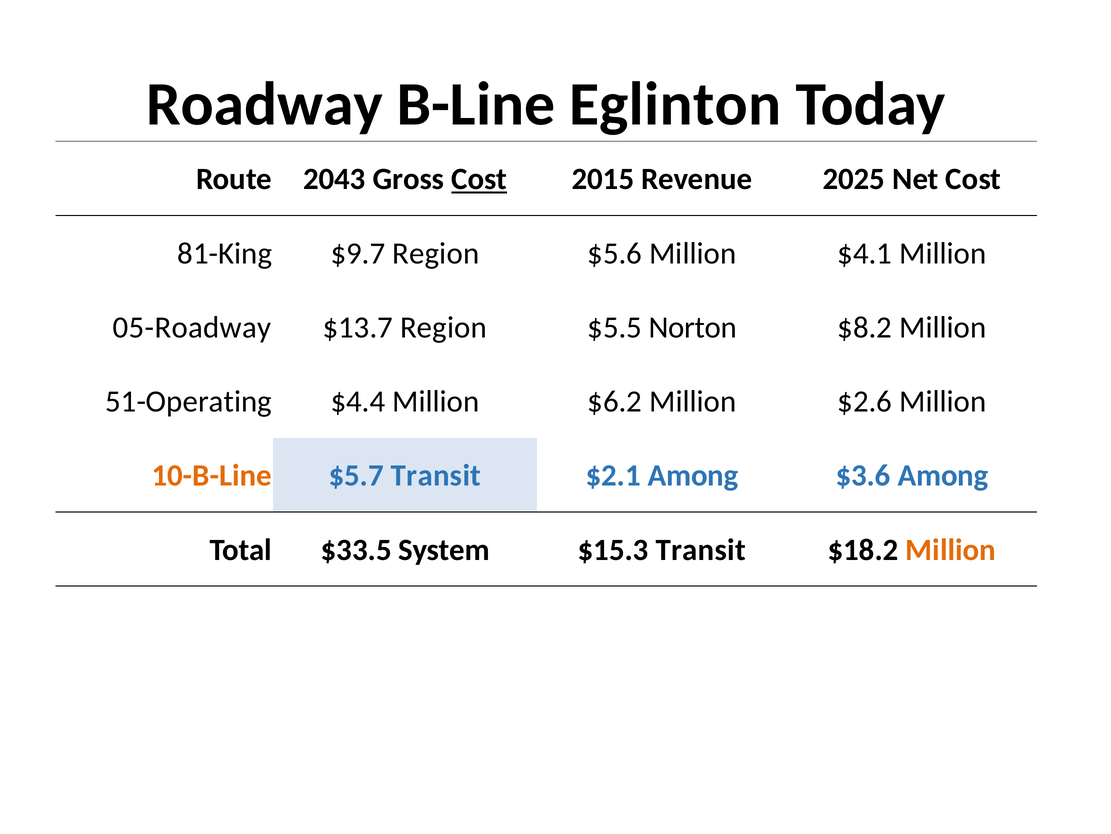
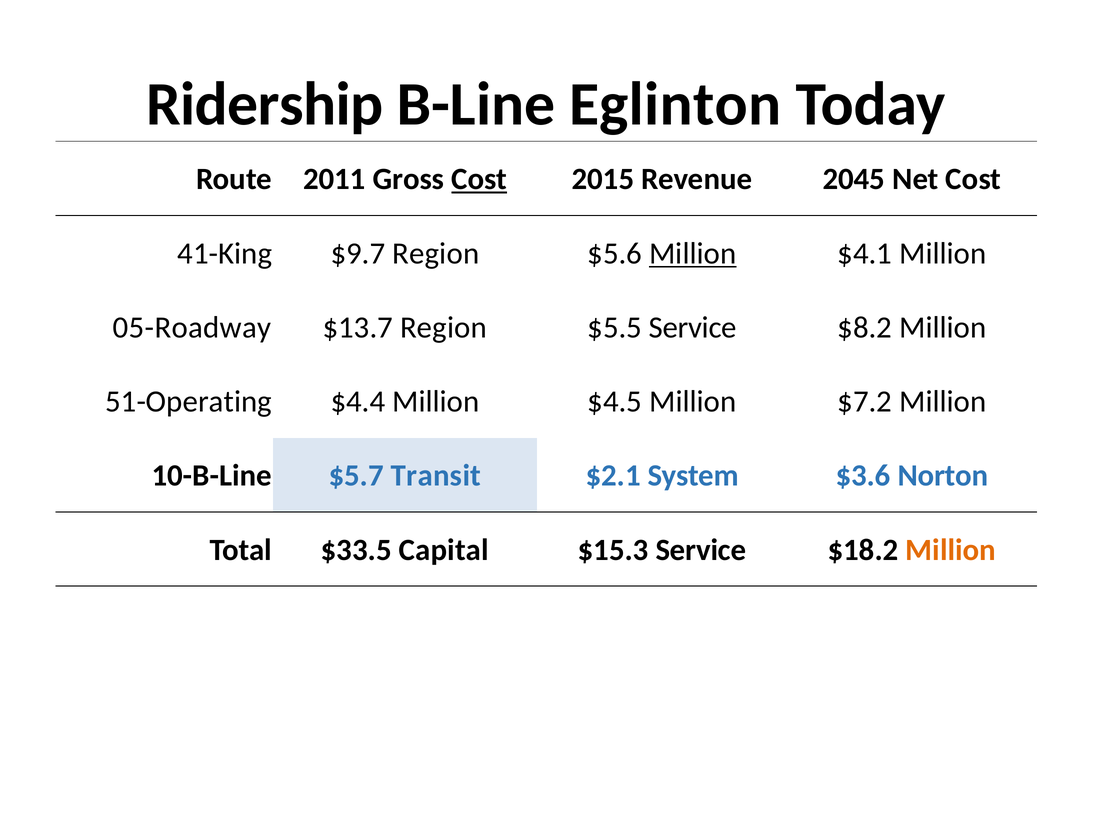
Roadway: Roadway -> Ridership (265, 104)
2043: 2043 -> 2011 (334, 179)
2025: 2025 -> 2045 (854, 179)
81-King: 81-King -> 41-King (225, 253)
Million underline: none -> present (693, 253)
$5.5 Norton: Norton -> Service (693, 327)
$6.2: $6.2 -> $4.5 (615, 401)
$2.6: $2.6 -> $7.2 (865, 401)
10-B-Line colour: orange -> black (212, 475)
$2.1 Among: Among -> System (693, 475)
$3.6 Among: Among -> Norton (943, 475)
System: System -> Capital (444, 549)
$15.3 Transit: Transit -> Service (701, 549)
